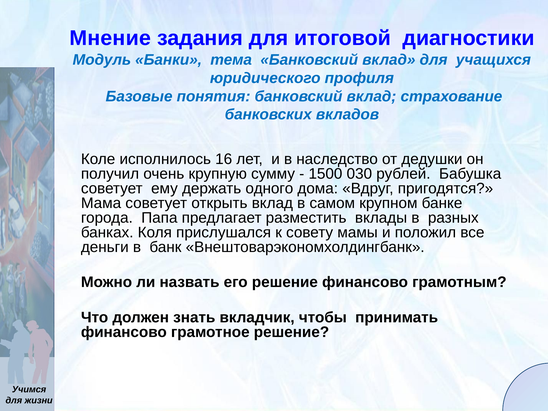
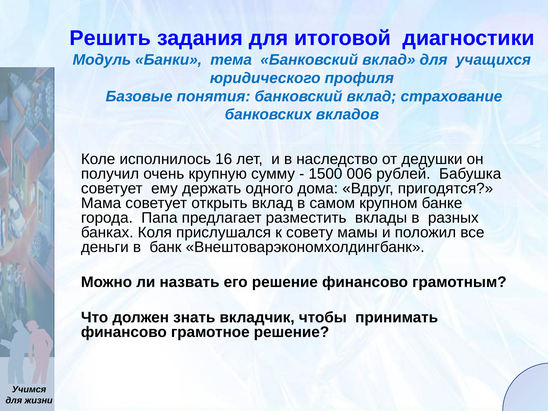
Мнение: Мнение -> Решить (110, 38)
030: 030 -> 006 (359, 174)
